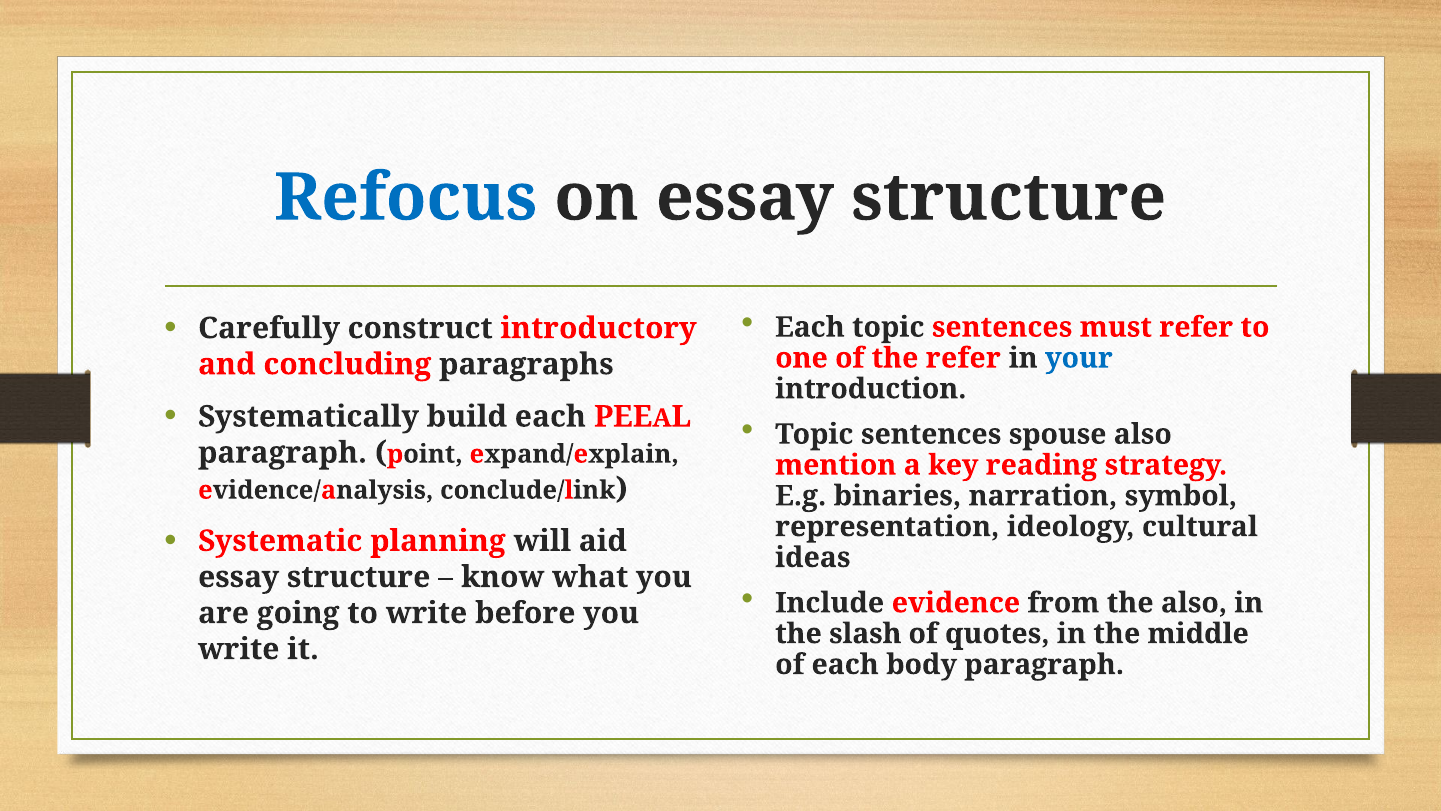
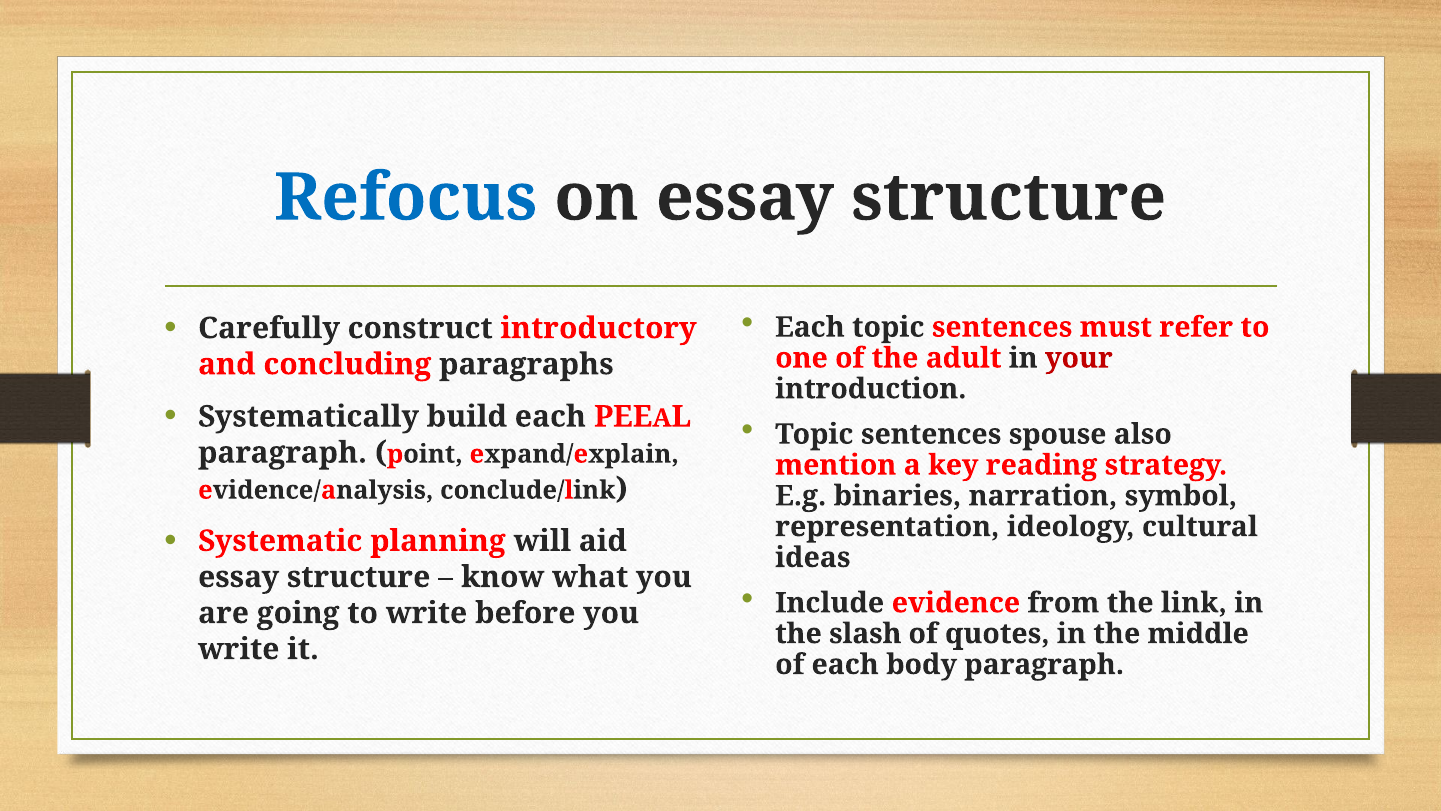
the refer: refer -> adult (964, 358)
your colour: blue -> red (1079, 358)
the also: also -> link (1194, 603)
